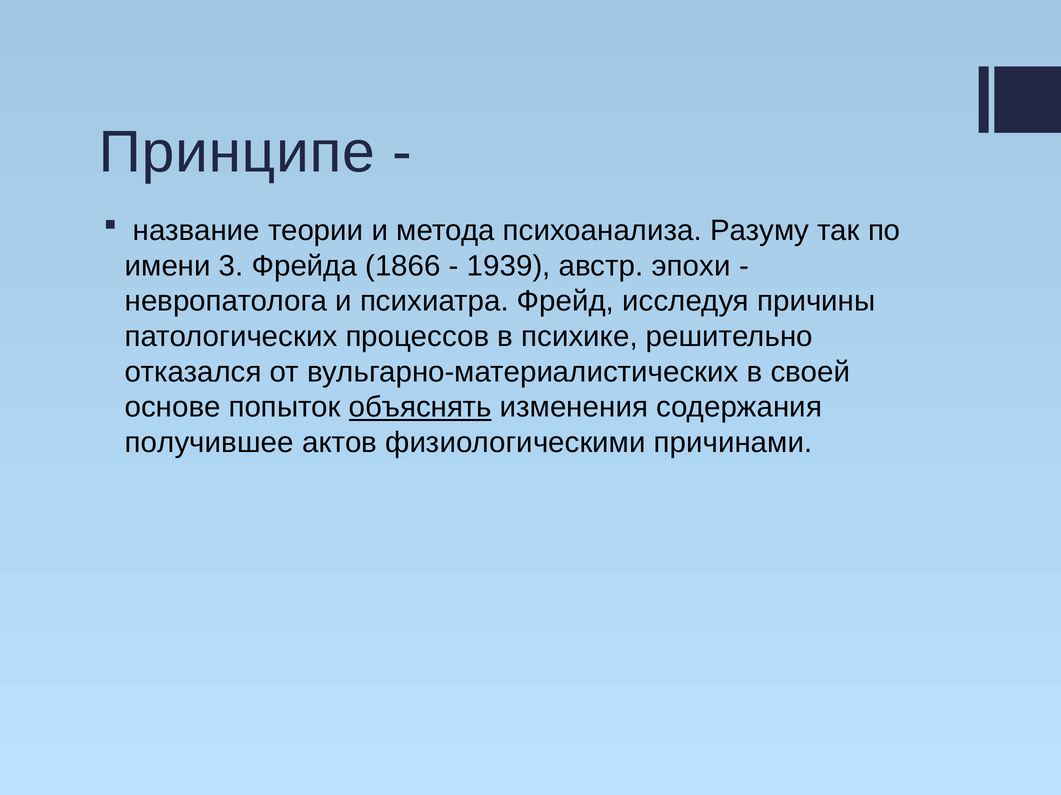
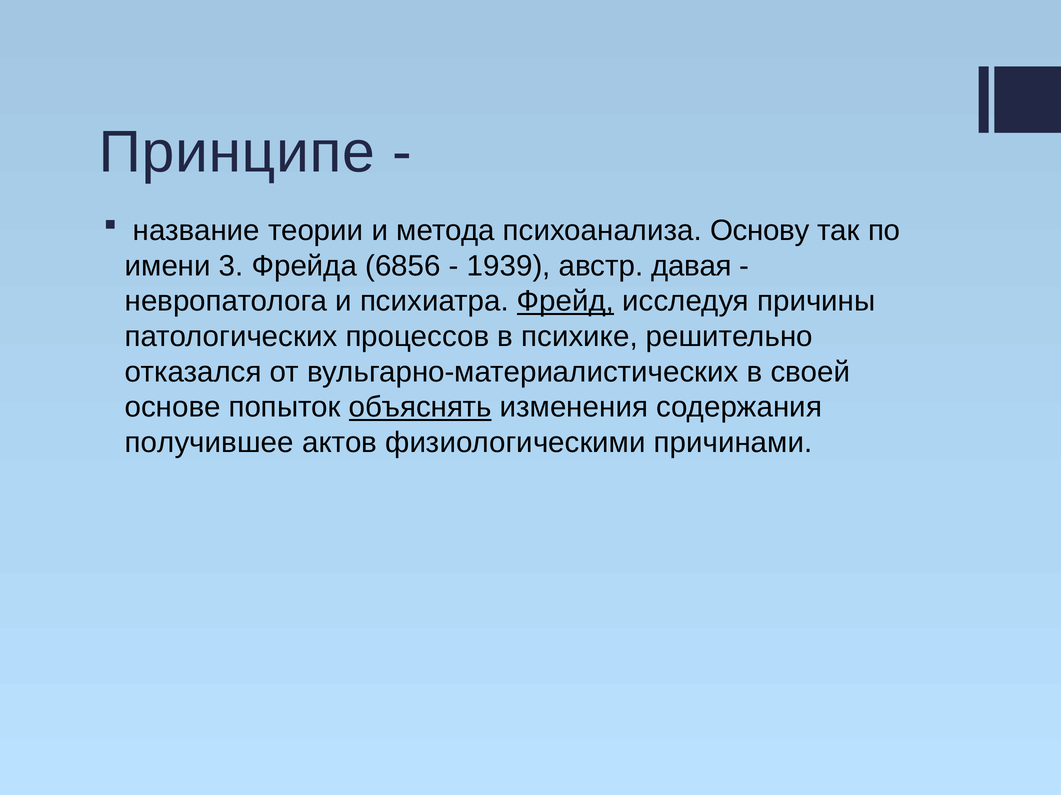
Разуму: Разуму -> Основу (760, 231)
1866: 1866 -> 6856 (403, 266)
эпохи: эпохи -> давая (691, 266)
Фрейд underline: none -> present (566, 302)
